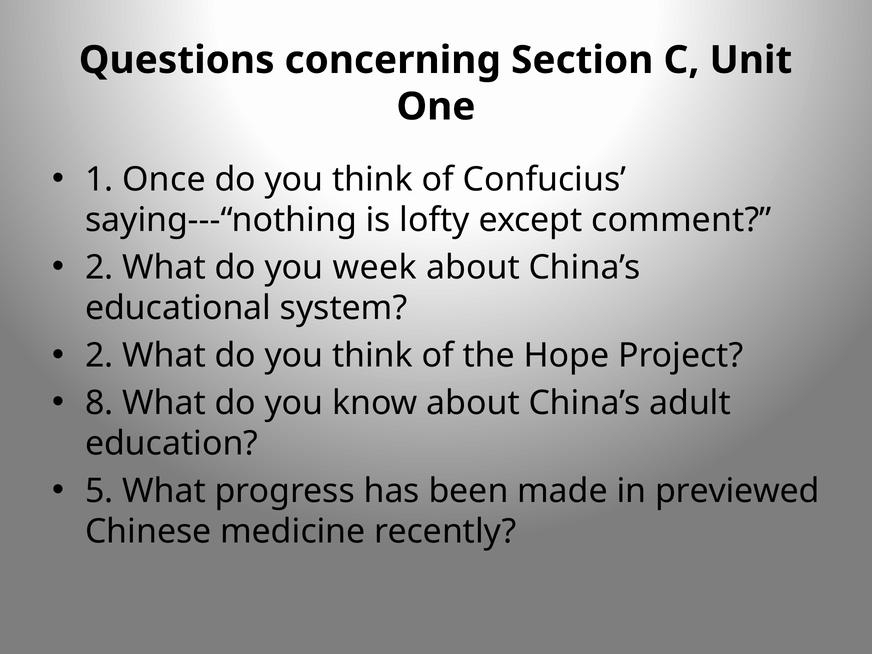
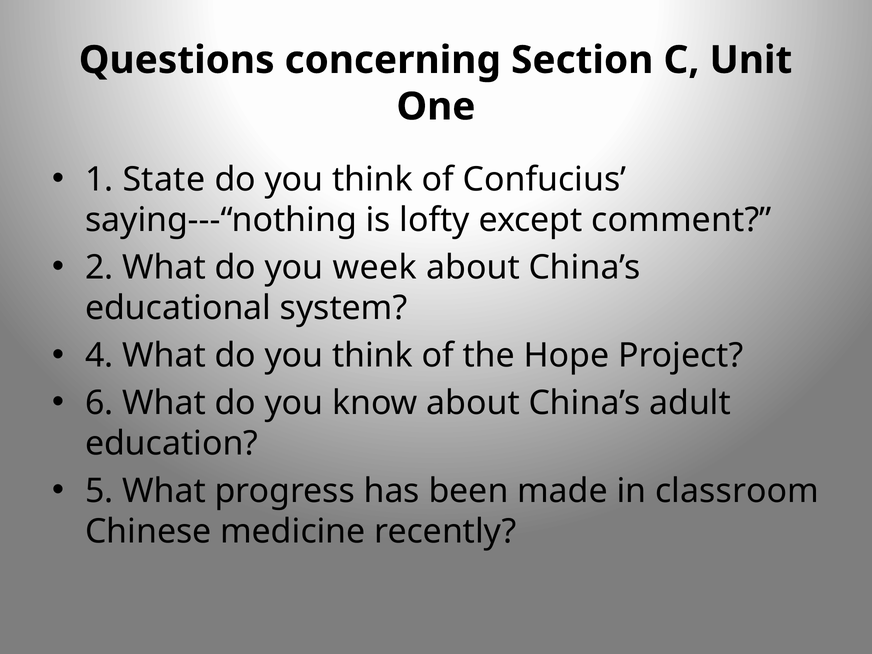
Once: Once -> State (164, 180)
2: 2 -> 4 (99, 356)
8: 8 -> 6 (99, 403)
previewed: previewed -> classroom (737, 491)
